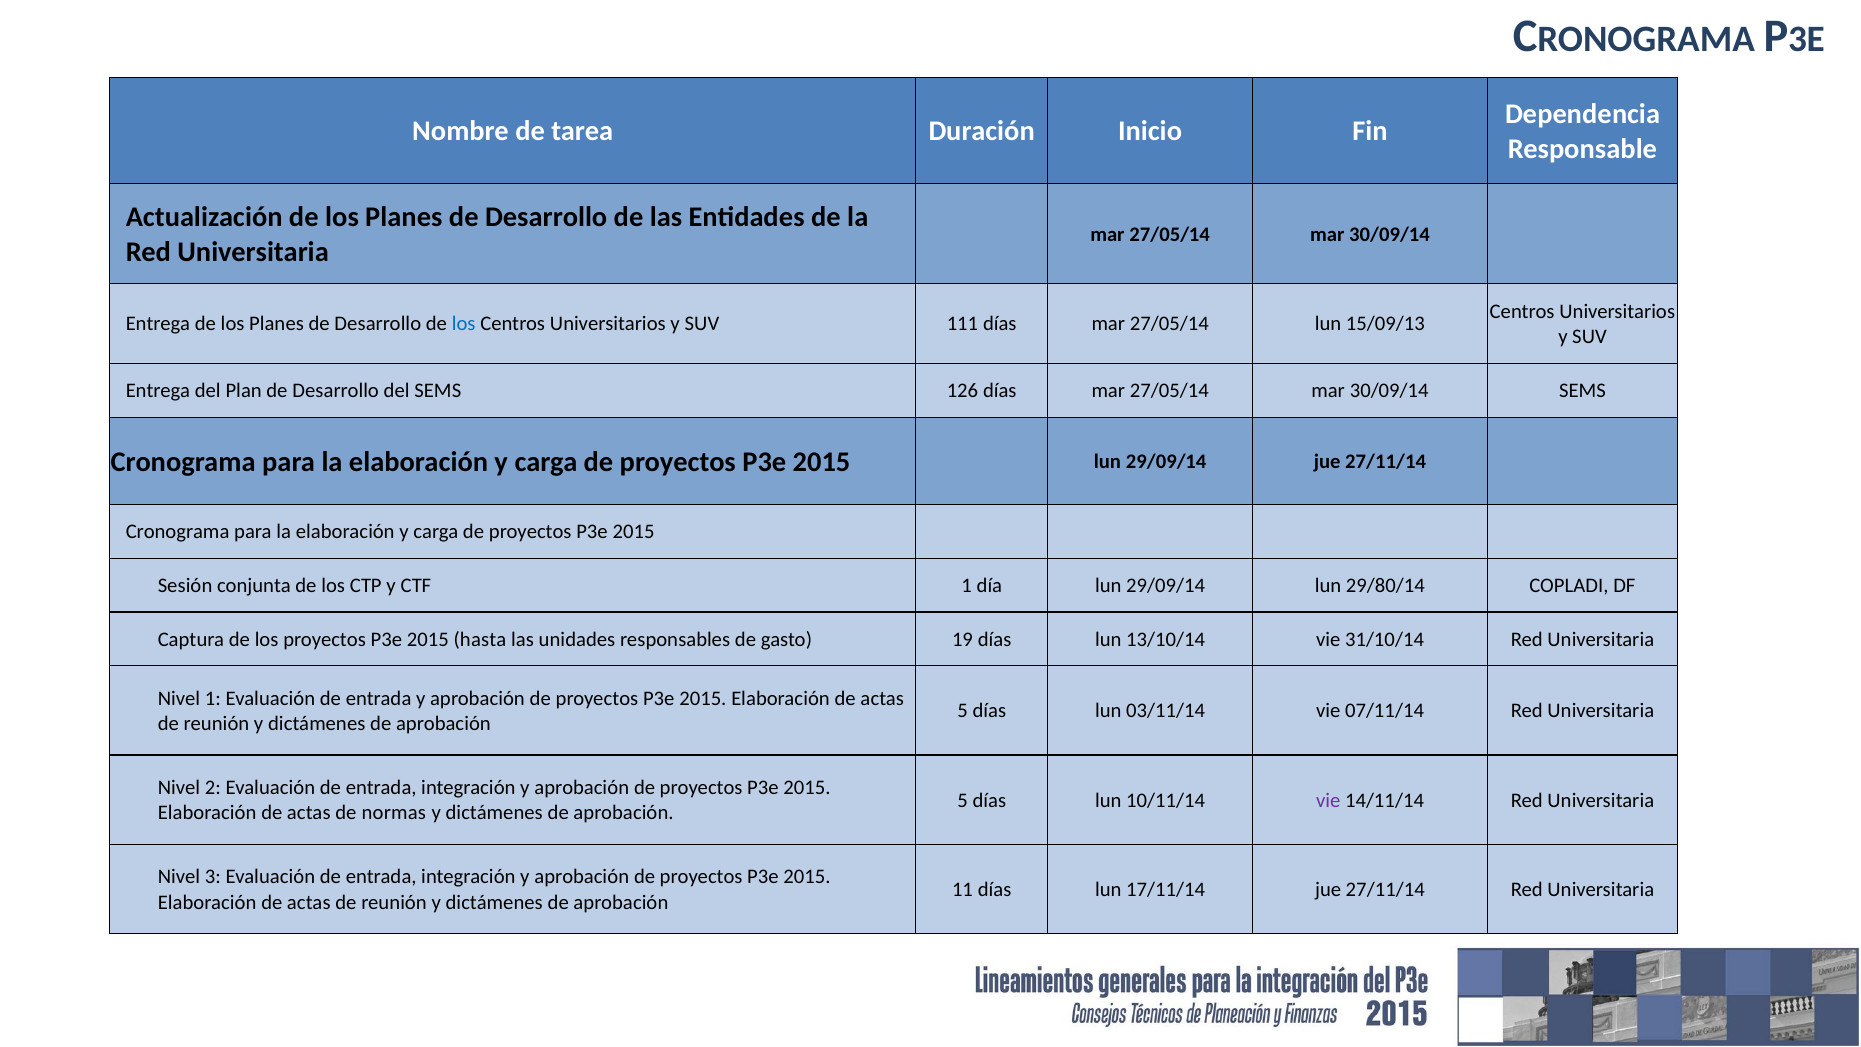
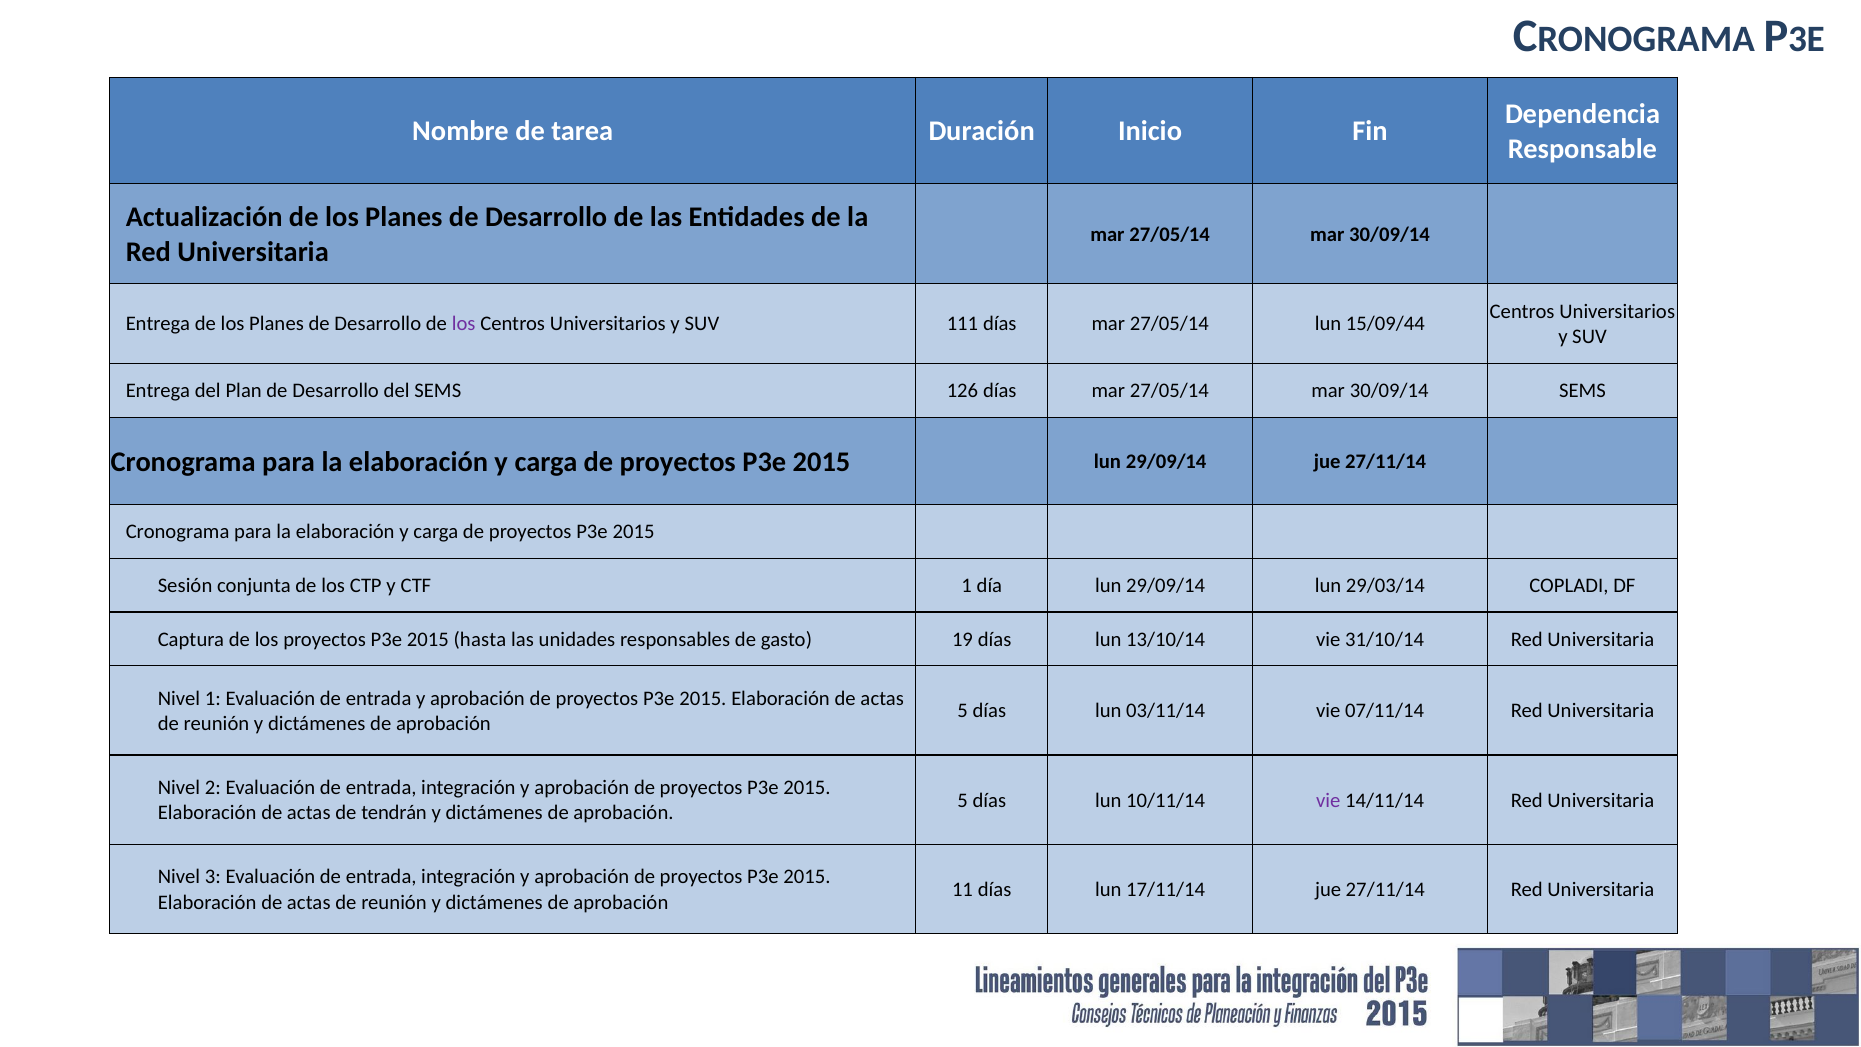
los colour: blue -> purple (464, 324)
15/09/13: 15/09/13 -> 15/09/44 (1385, 324)
29/80/14: 29/80/14 -> 29/03/14 (1385, 586)
normas: normas -> tendrán (394, 813)
